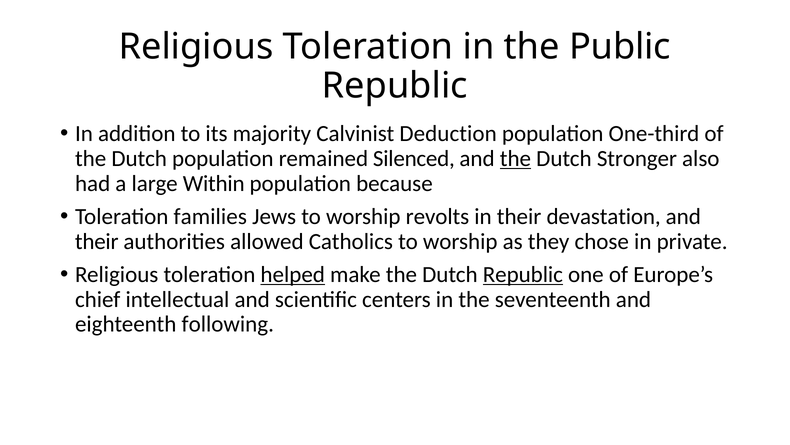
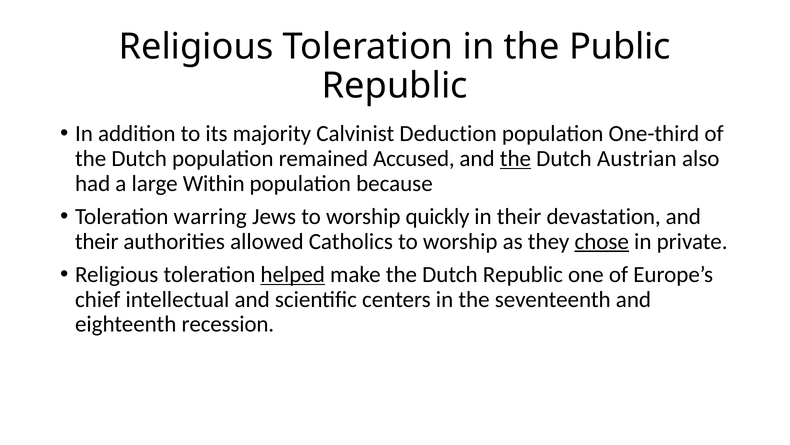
Silenced: Silenced -> Accused (414, 158)
Stronger: Stronger -> Austrian (637, 158)
families: families -> warring (210, 216)
revolts: revolts -> quickly (438, 216)
chose underline: none -> present (602, 241)
Republic underline: present -> none (523, 274)
following: following -> recession (228, 324)
